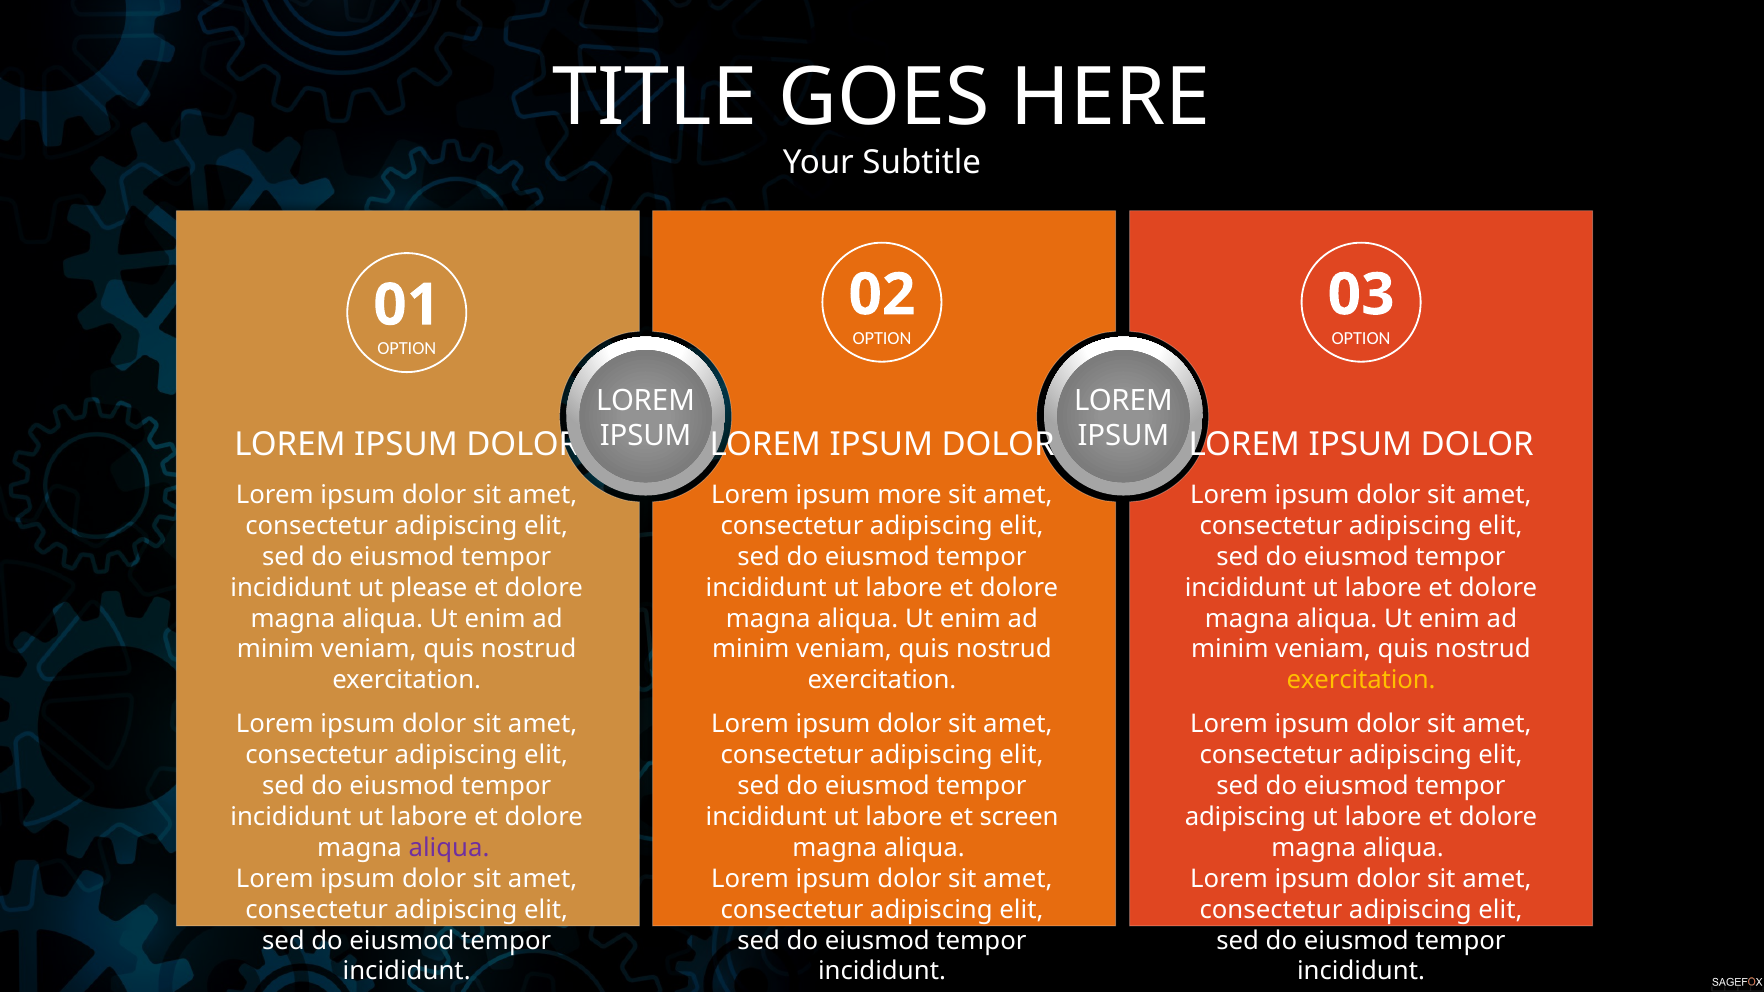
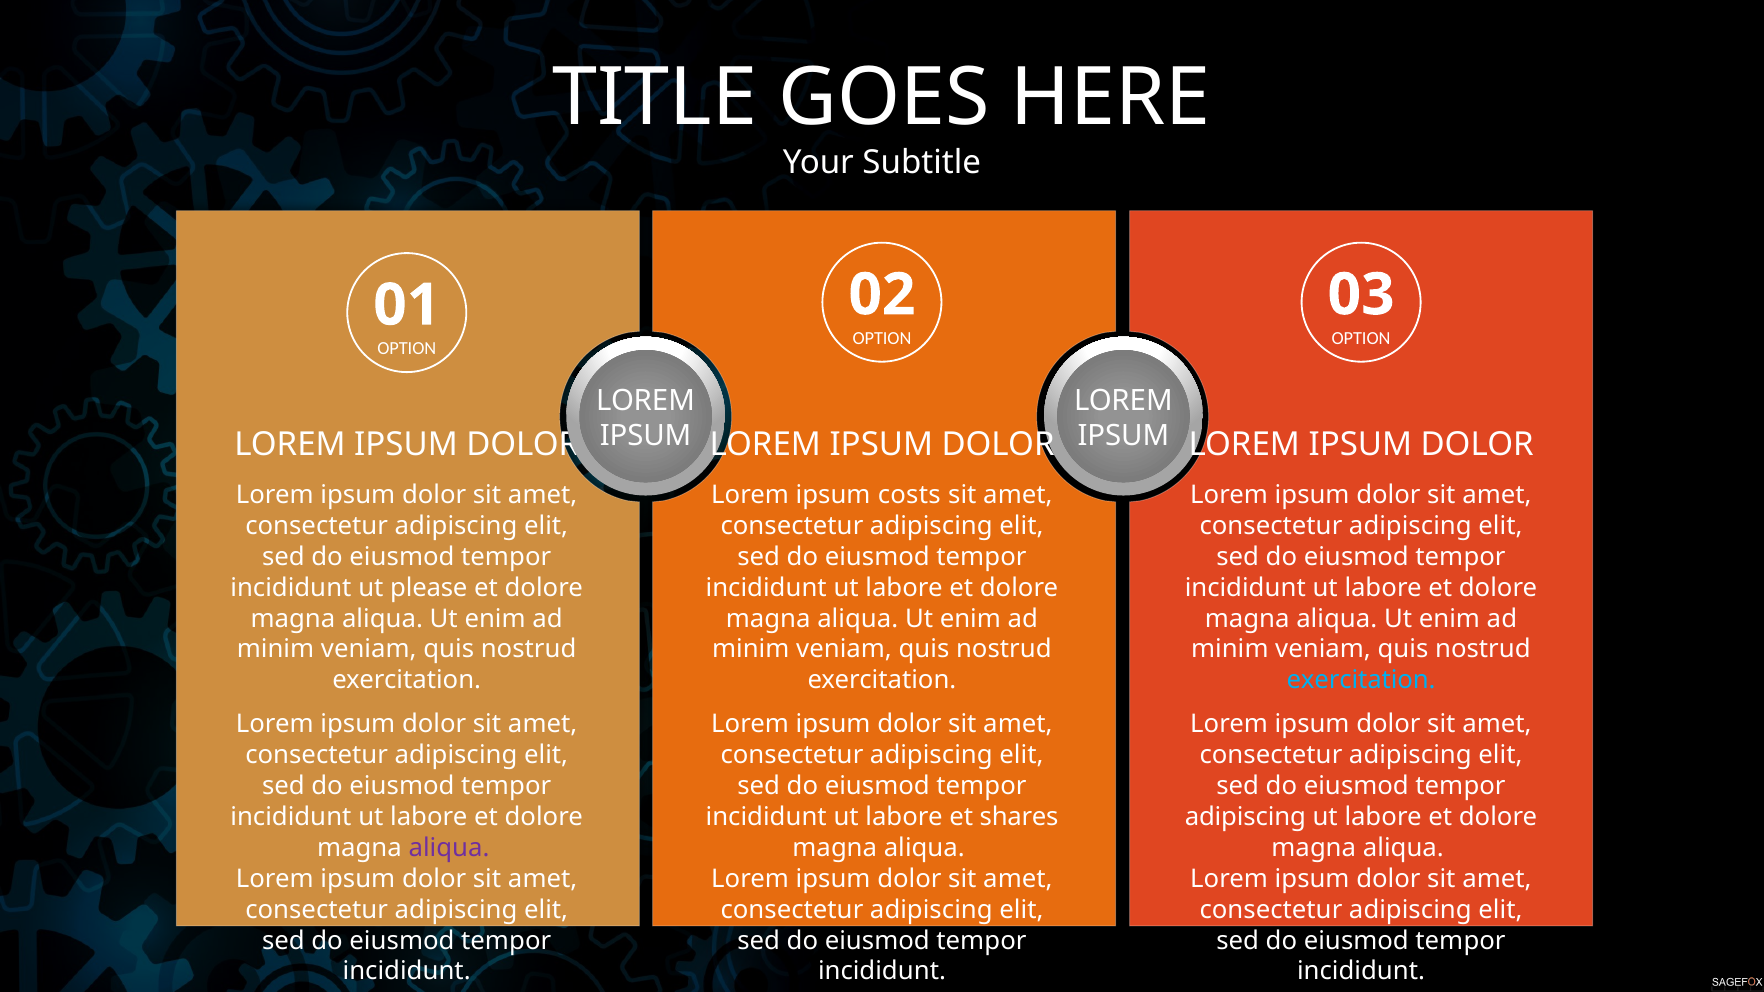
more: more -> costs (909, 495)
exercitation colour: yellow -> light blue (1361, 680)
screen: screen -> shares (1019, 817)
